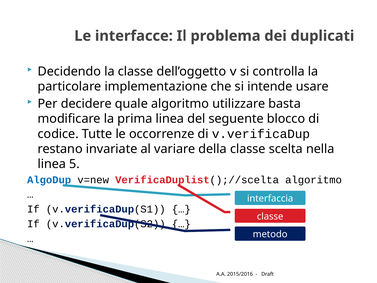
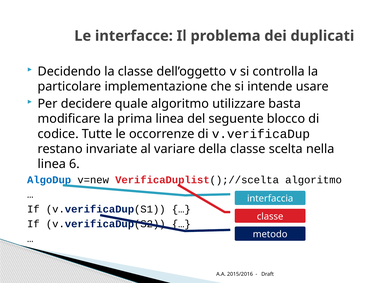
5: 5 -> 6 (75, 164)
